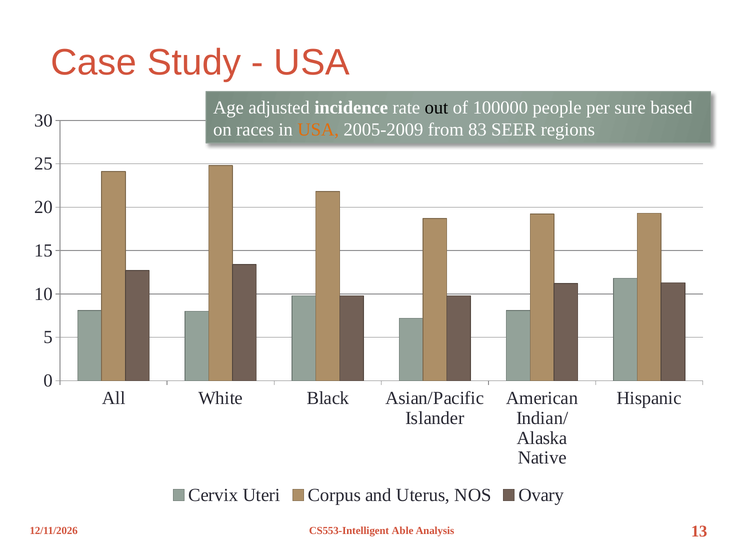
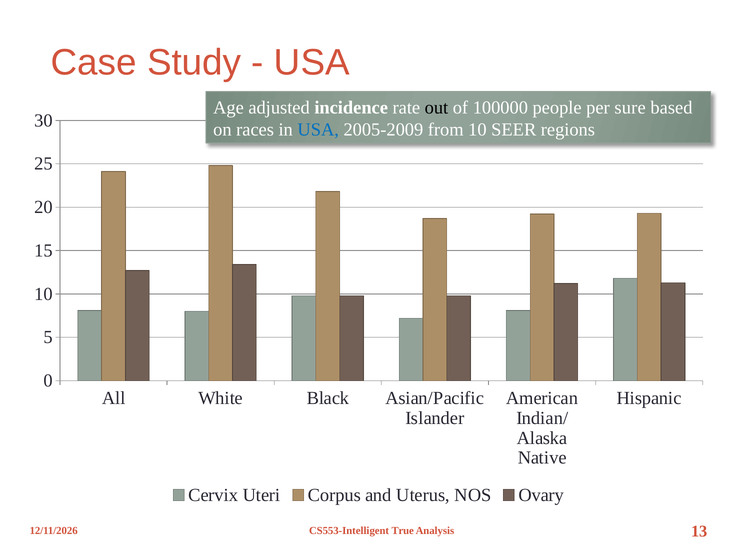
USA colour: orange -> blue (318, 130)
from 83: 83 -> 10 (477, 130)
Able: Able -> True (403, 531)
